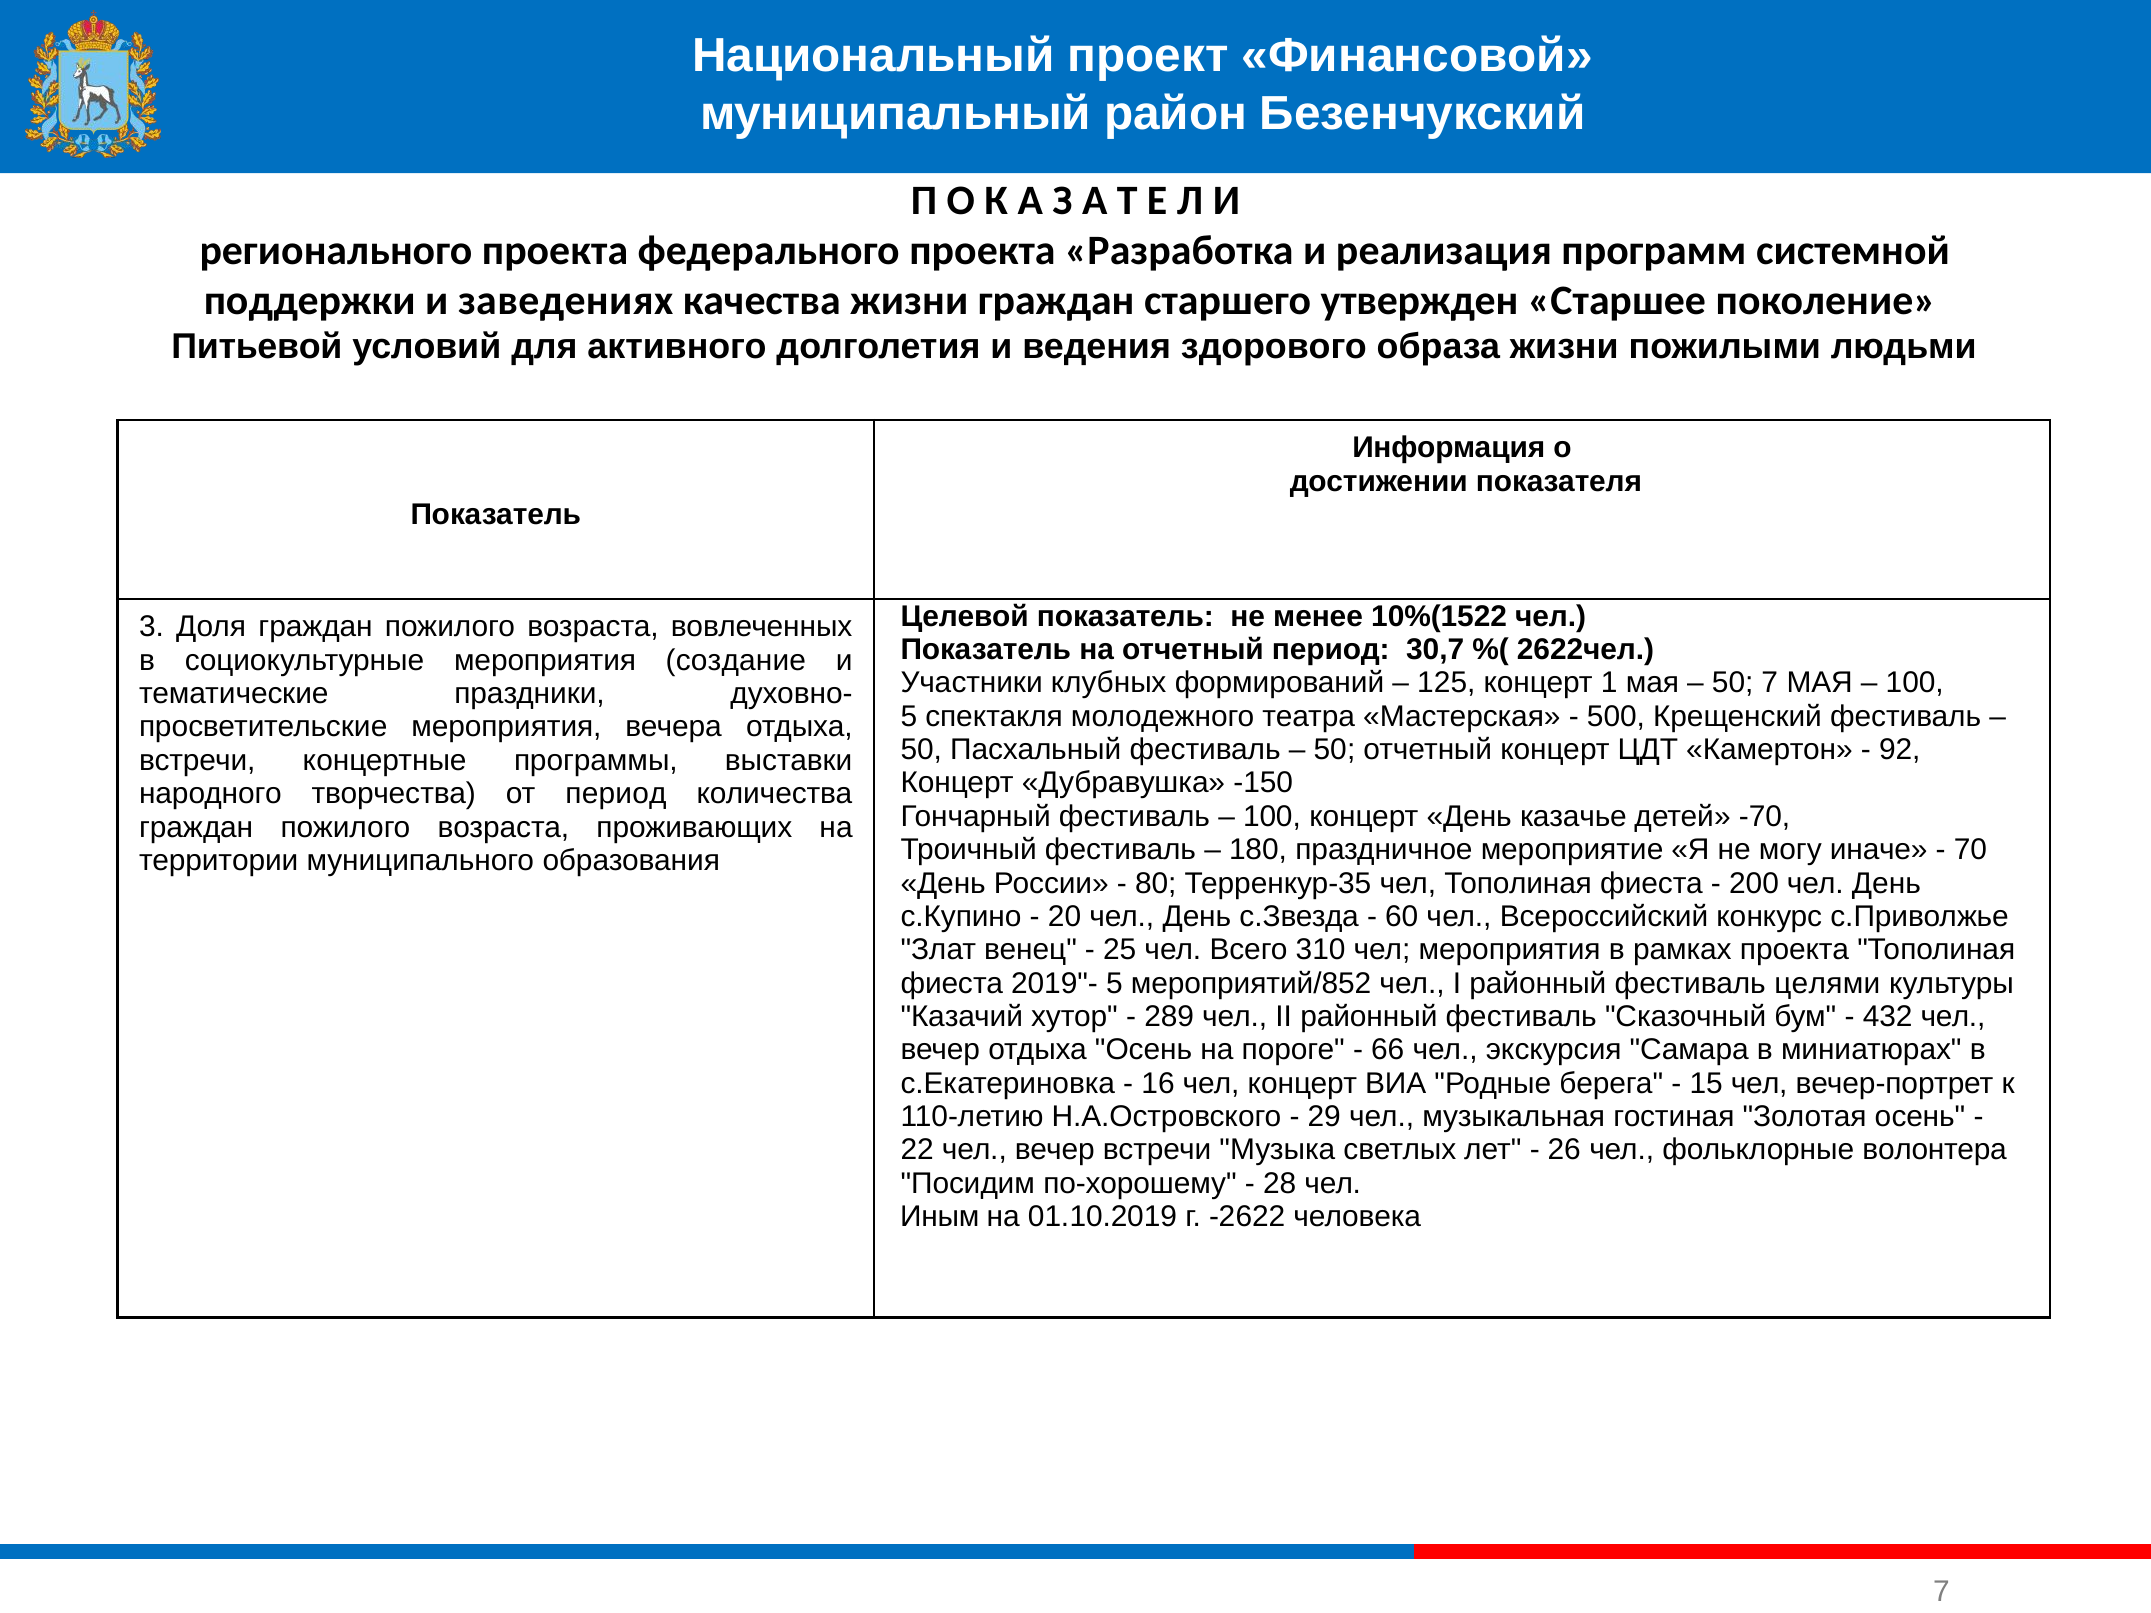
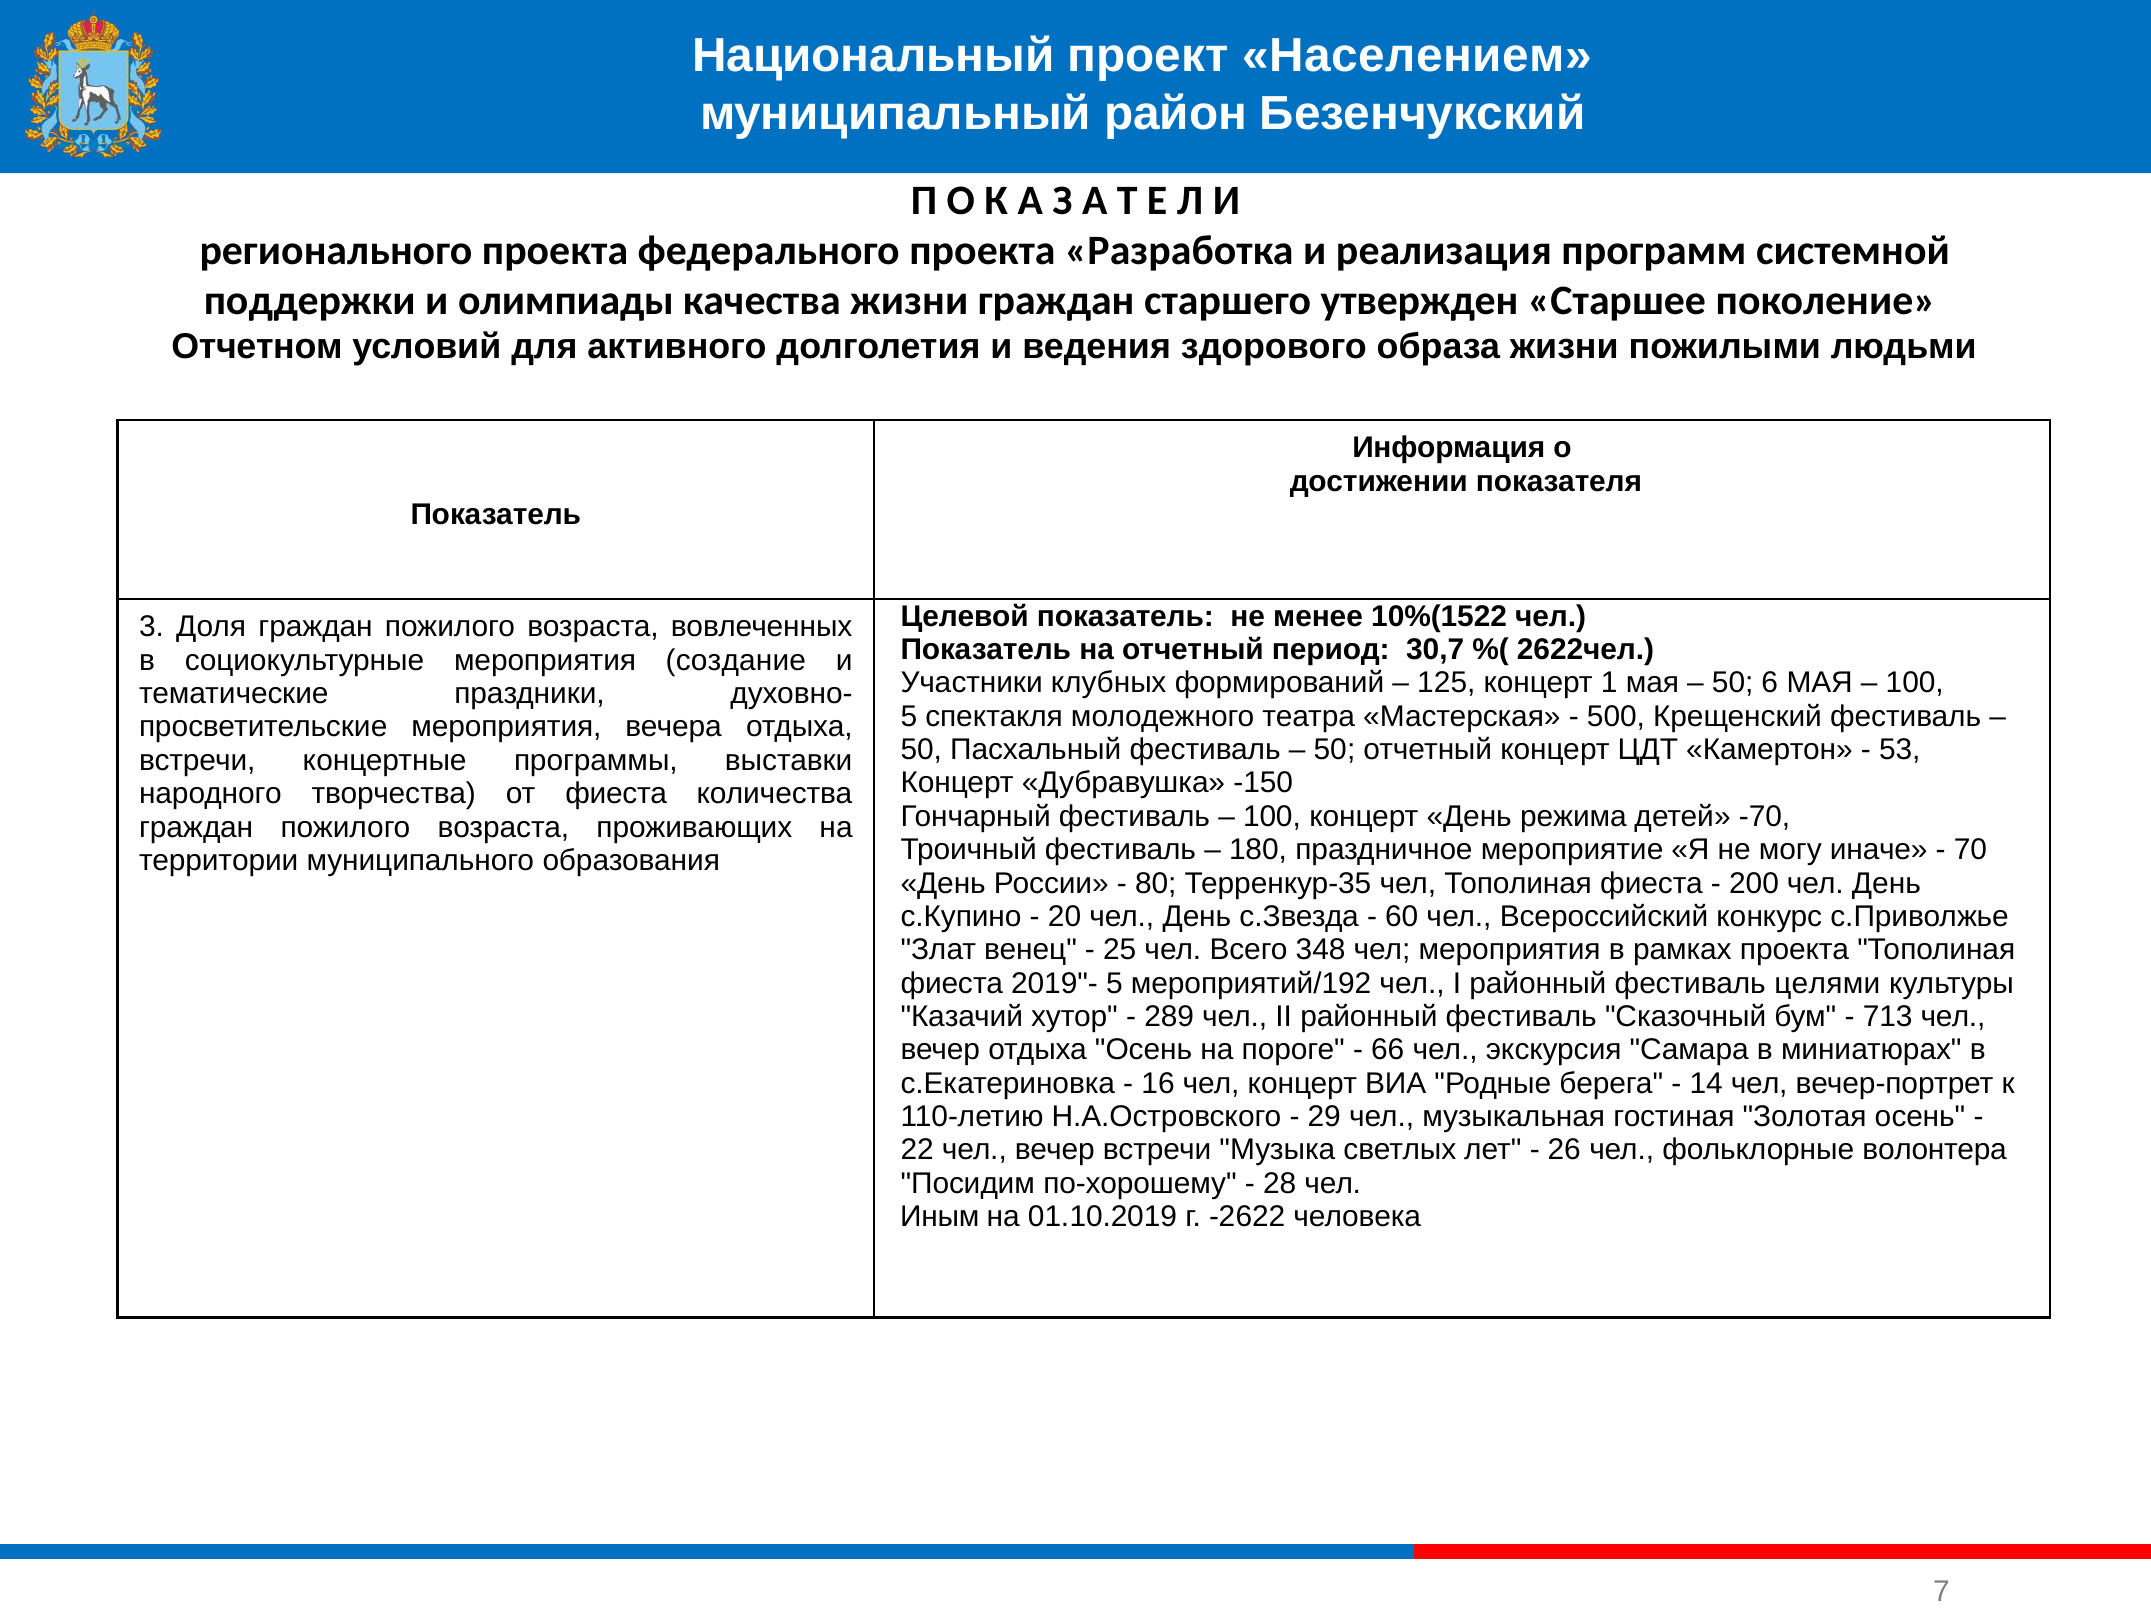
Финансовой: Финансовой -> Населением (1417, 56)
заведениях: заведениях -> олимпиады (566, 301)
Питьевой: Питьевой -> Отчетном (257, 347)
50 7: 7 -> 6 (1770, 683)
92: 92 -> 53 (1900, 750)
от период: период -> фиеста (616, 794)
казачье: казачье -> режима (1573, 817)
310: 310 -> 348 (1321, 950)
мероприятий/852: мероприятий/852 -> мероприятий/192 (1251, 983)
432: 432 -> 713 (1888, 1017)
15: 15 -> 14 (1706, 1084)
